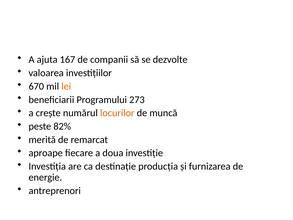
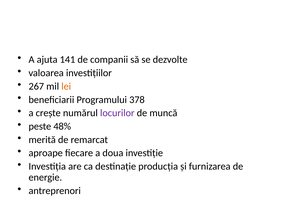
167: 167 -> 141 (67, 60)
670: 670 -> 267 (36, 86)
273: 273 -> 378 (137, 100)
locurilor colour: orange -> purple (117, 113)
82%: 82% -> 48% (62, 126)
